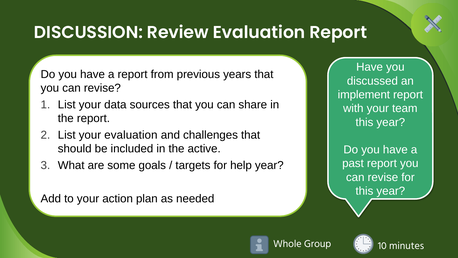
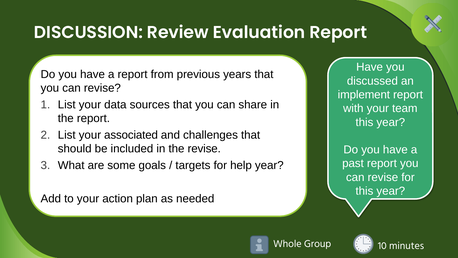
your evaluation: evaluation -> associated (131, 135)
the active: active -> revise (204, 149)
